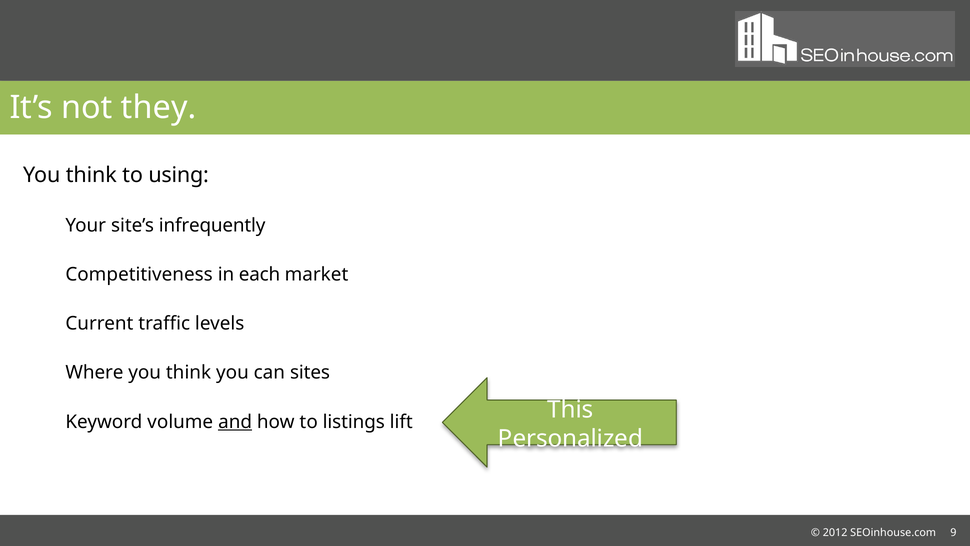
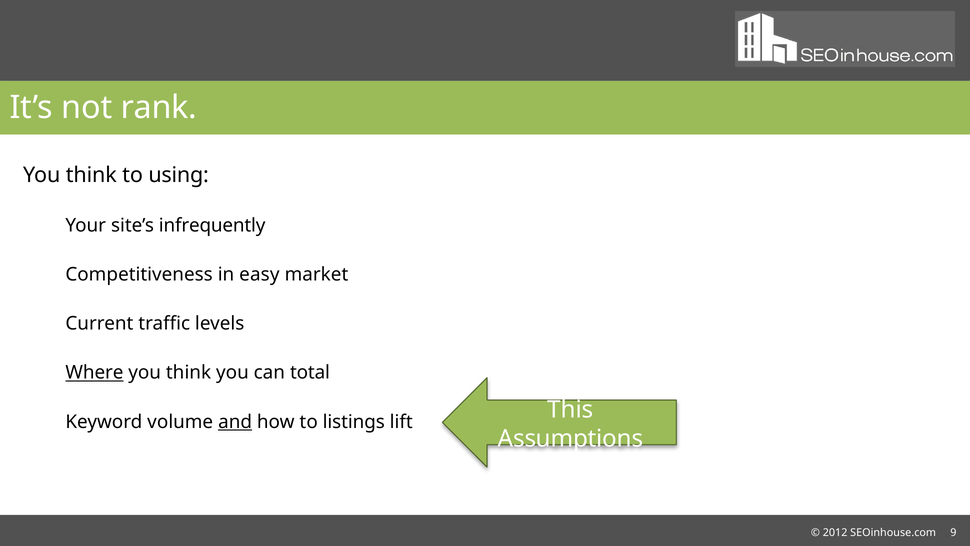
they: they -> rank (159, 107)
each: each -> easy (259, 274)
Where underline: none -> present (94, 372)
sites: sites -> total (310, 372)
Personalized: Personalized -> Assumptions (571, 438)
